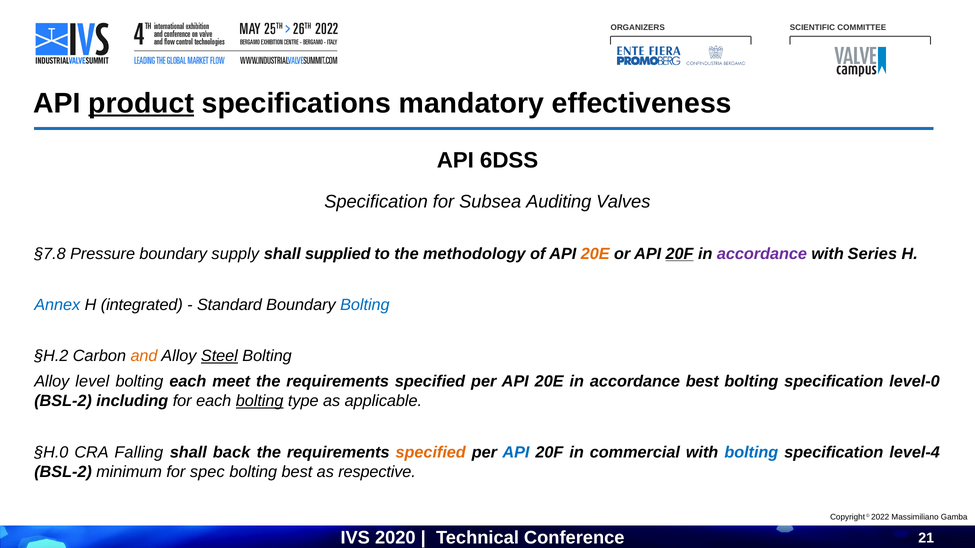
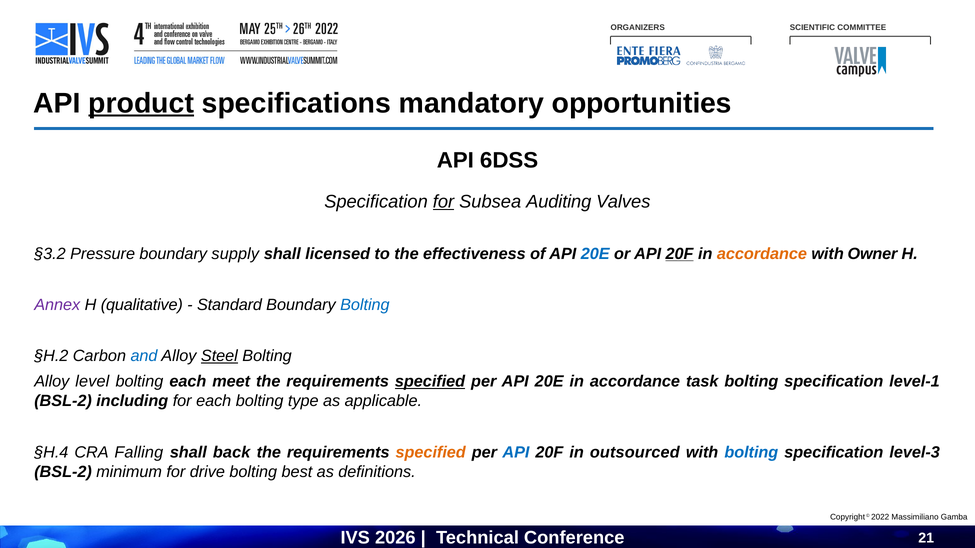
effectiveness: effectiveness -> opportunities (642, 103)
for underline: none -> present (443, 202)
§7.8: §7.8 -> §3.2 (50, 254)
supplied: supplied -> licensed (338, 254)
methodology: methodology -> effectiveness (474, 254)
20E colour: orange -> blue (595, 254)
accordance colour: purple -> orange (762, 254)
Series: Series -> Owner (873, 254)
Annex colour: blue -> purple (57, 305)
integrated: integrated -> qualitative (142, 305)
and colour: orange -> blue (144, 356)
specified underline: none -> present (430, 382)
accordance best: best -> task (702, 382)
level-0: level-0 -> level-1 (915, 382)
bolting underline: present -> none (260, 401)
§H.0: §H.0 -> §H.4 (51, 453)
commercial: commercial -> outsourced (635, 453)
level-4: level-4 -> level-3 (915, 453)
spec: spec -> drive (207, 472)
respective: respective -> definitions (377, 472)
2020: 2020 -> 2026 (395, 538)
